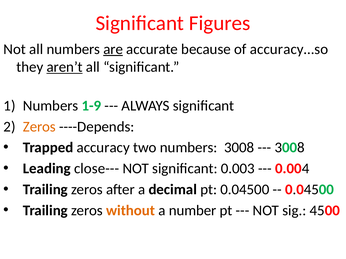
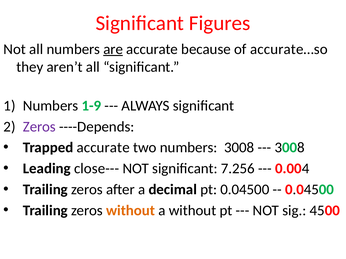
accuracy…so: accuracy…so -> accurate…so (289, 49)
aren’t underline: present -> none (65, 67)
Zeros colour: orange -> purple (39, 127)
Trapped accuracy: accuracy -> accurate (103, 148)
0.003: 0.003 -> 7.256 (238, 169)
a number: number -> without (193, 211)
